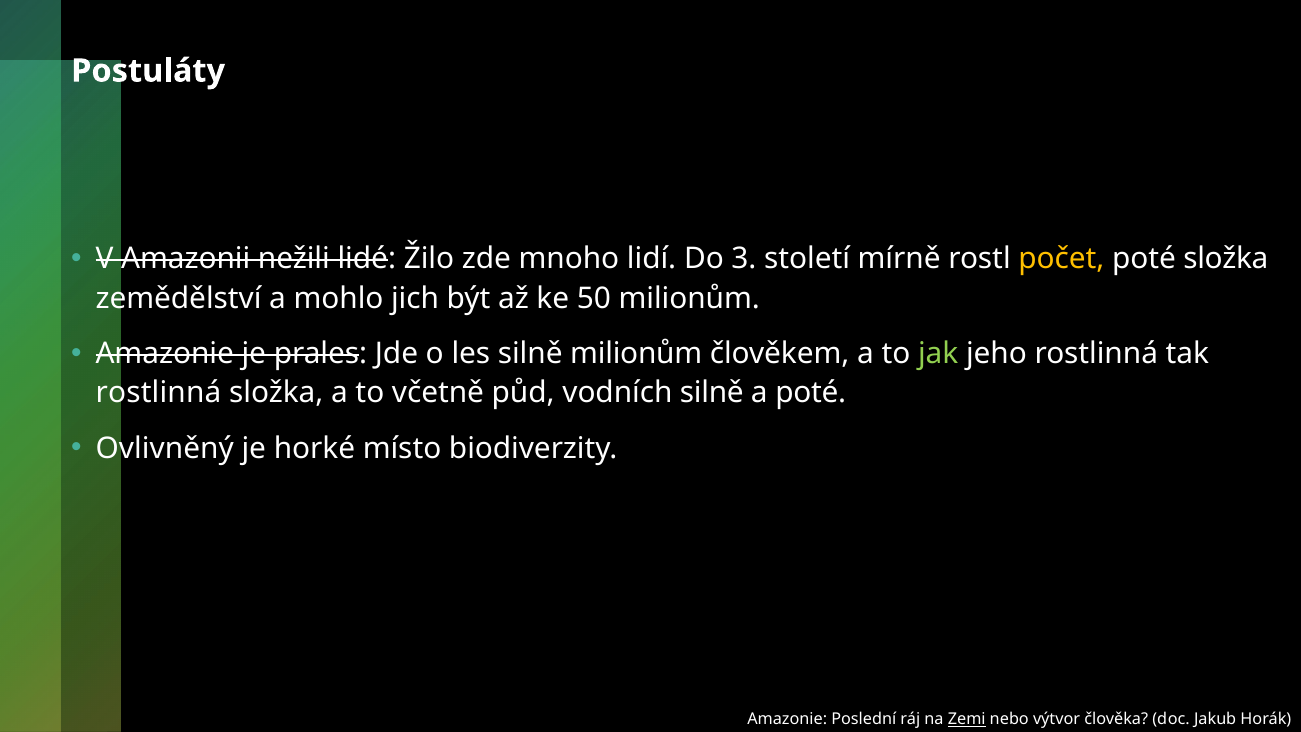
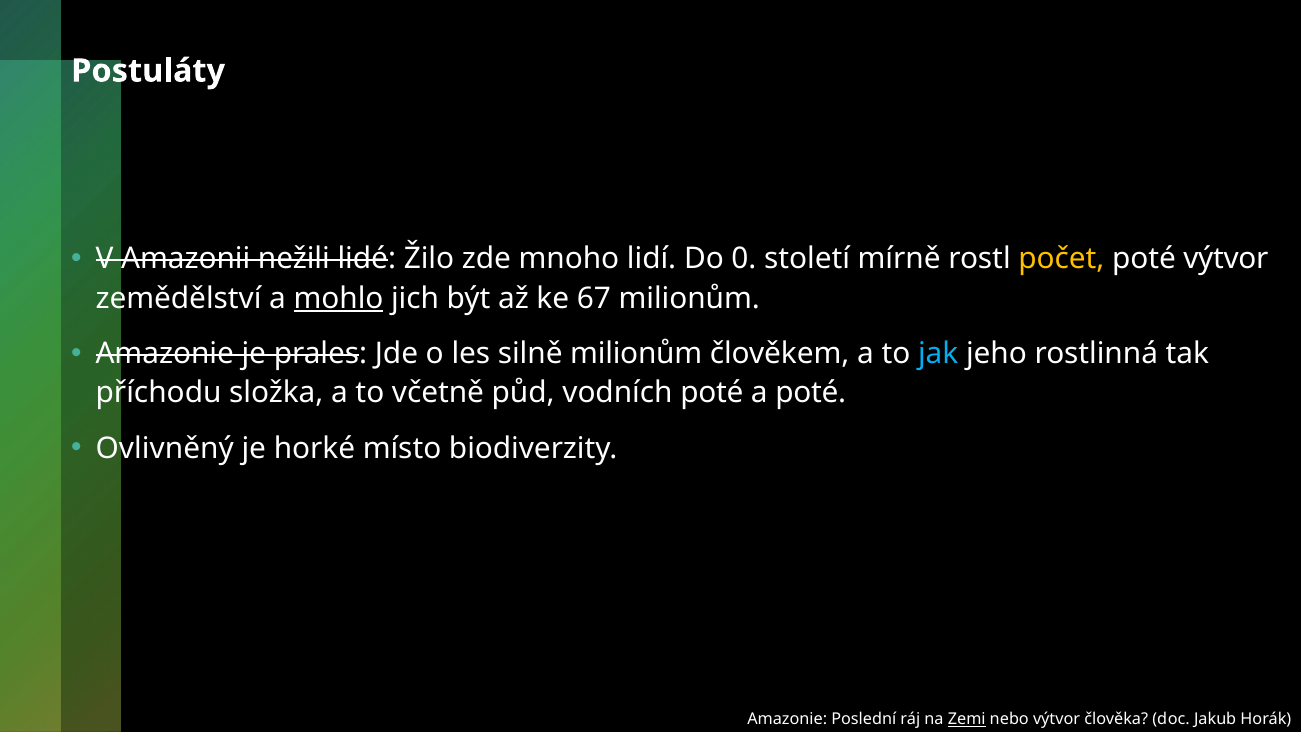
3: 3 -> 0 (744, 259)
poté složka: složka -> výtvor (1226, 259)
mohlo underline: none -> present (339, 298)
50: 50 -> 67 (594, 298)
jak colour: light green -> light blue (938, 354)
rostlinná: rostlinná -> příchodu (159, 393)
vodních silně: silně -> poté (712, 393)
